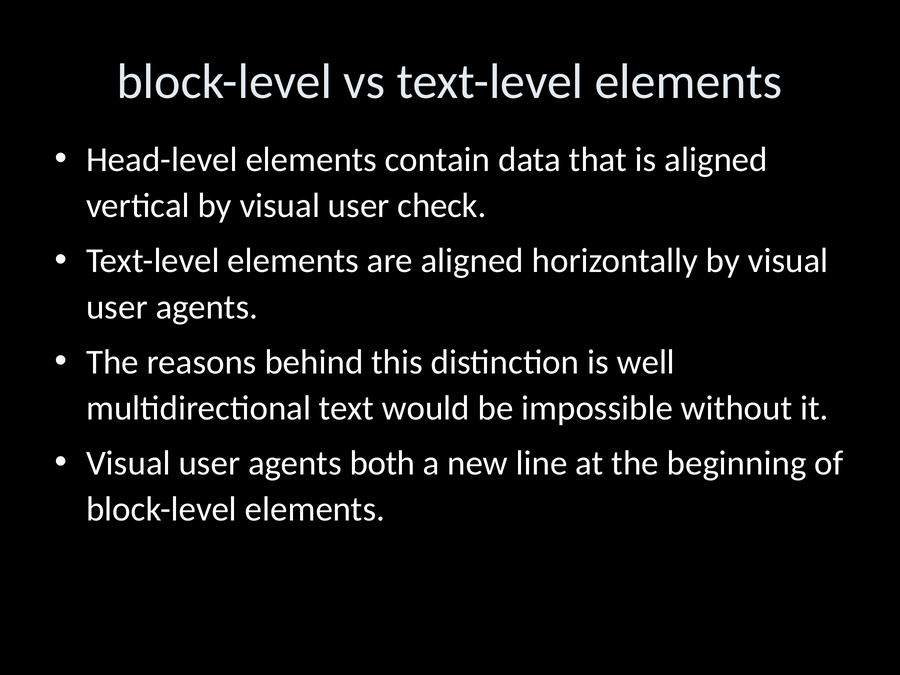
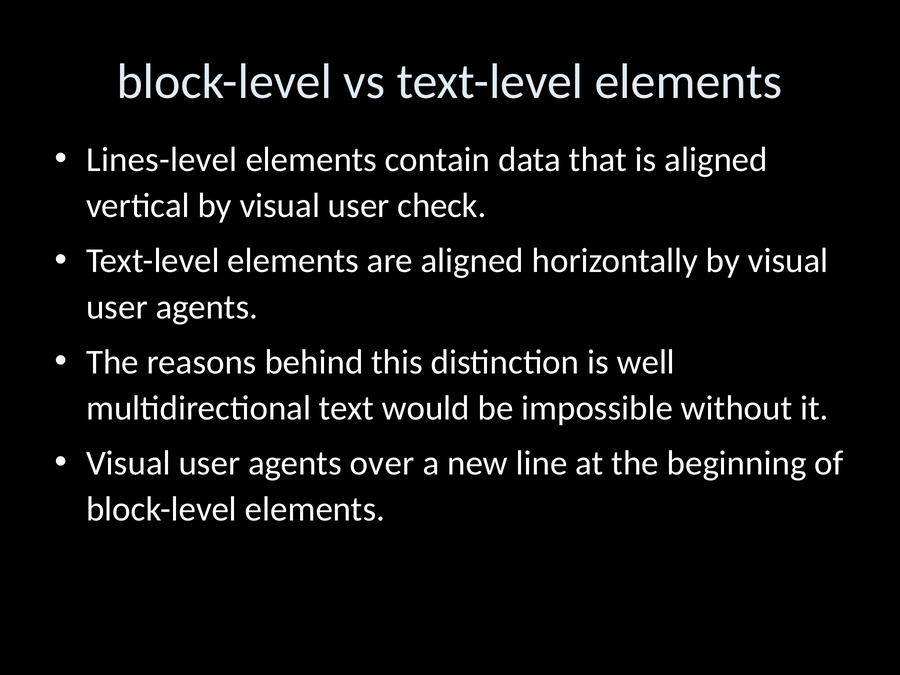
Head-level: Head-level -> Lines-level (162, 160)
both: both -> over (382, 463)
